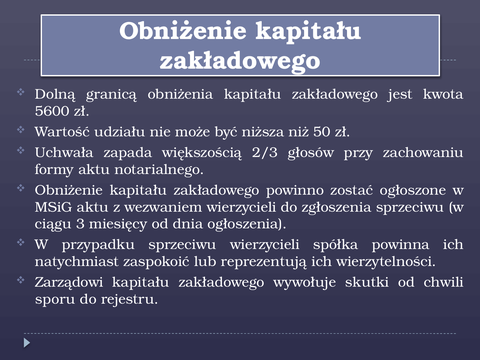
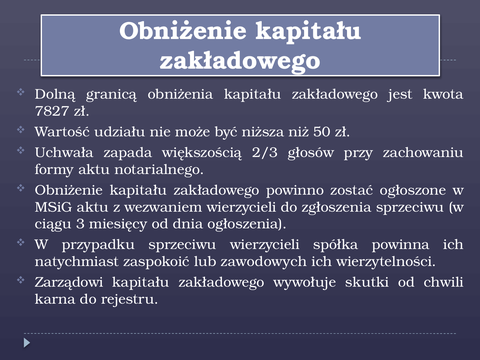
5600: 5600 -> 7827 (52, 111)
reprezentują: reprezentują -> zawodowych (264, 261)
sporu: sporu -> karna (55, 299)
